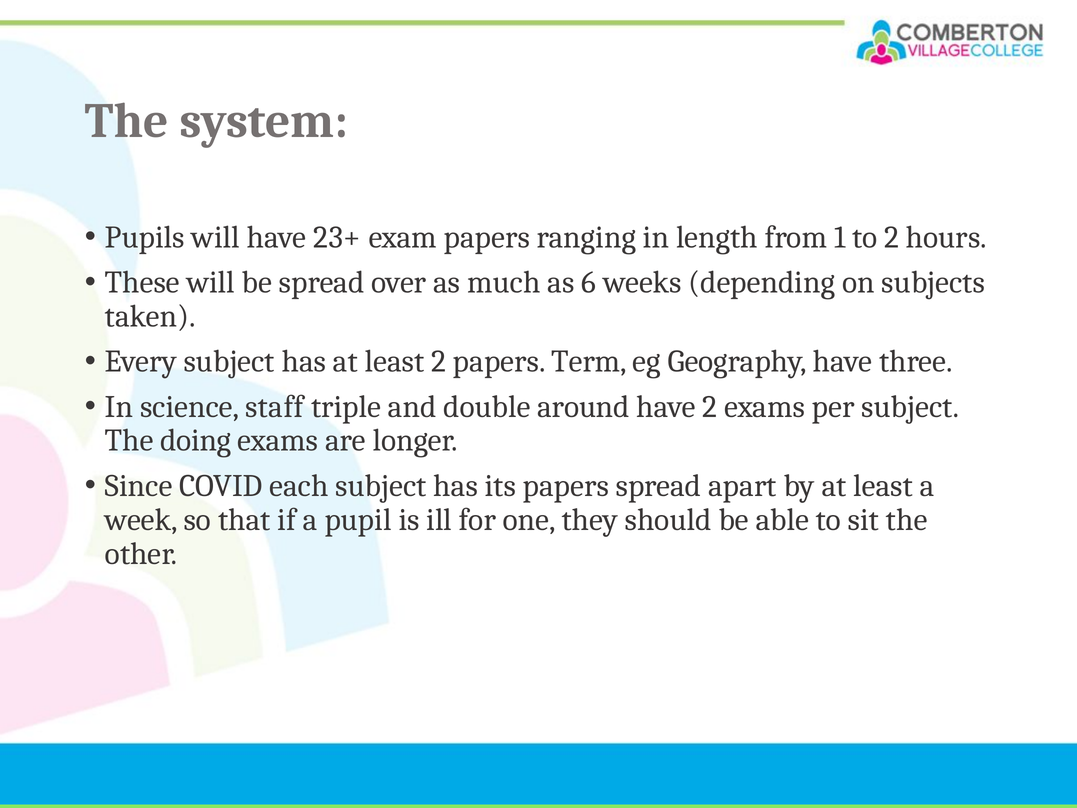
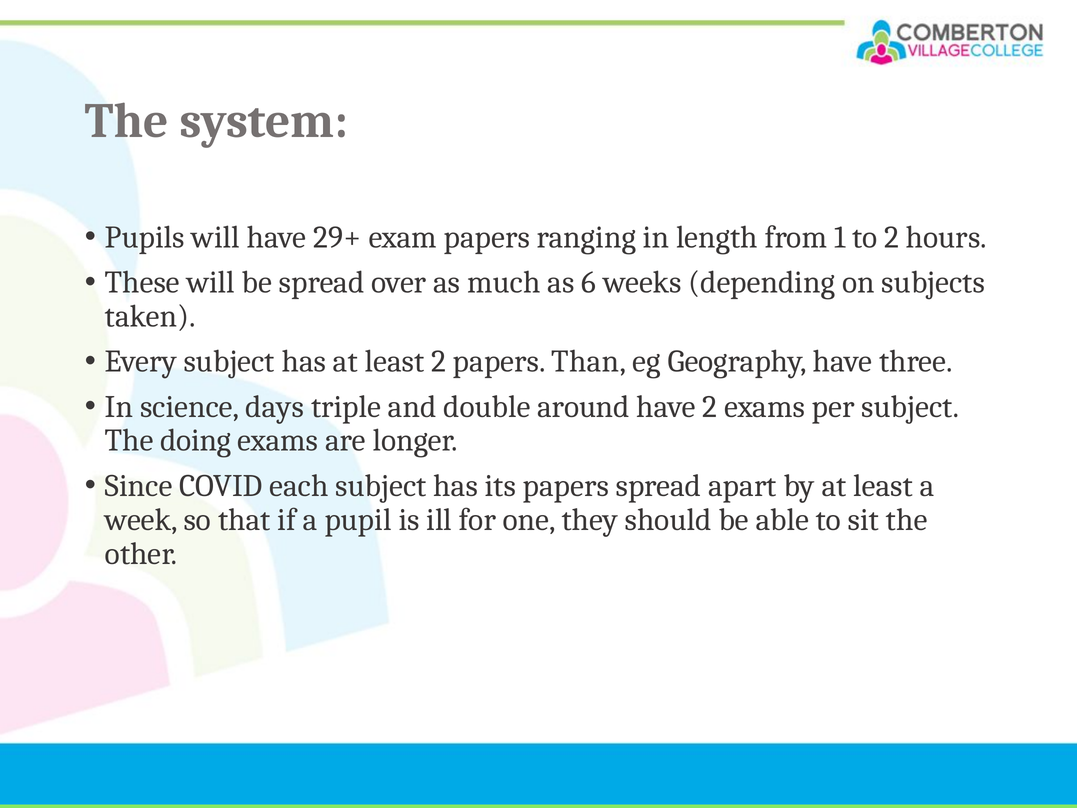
23+: 23+ -> 29+ (337, 237)
Term: Term -> Than (589, 361)
staff: staff -> days (275, 407)
